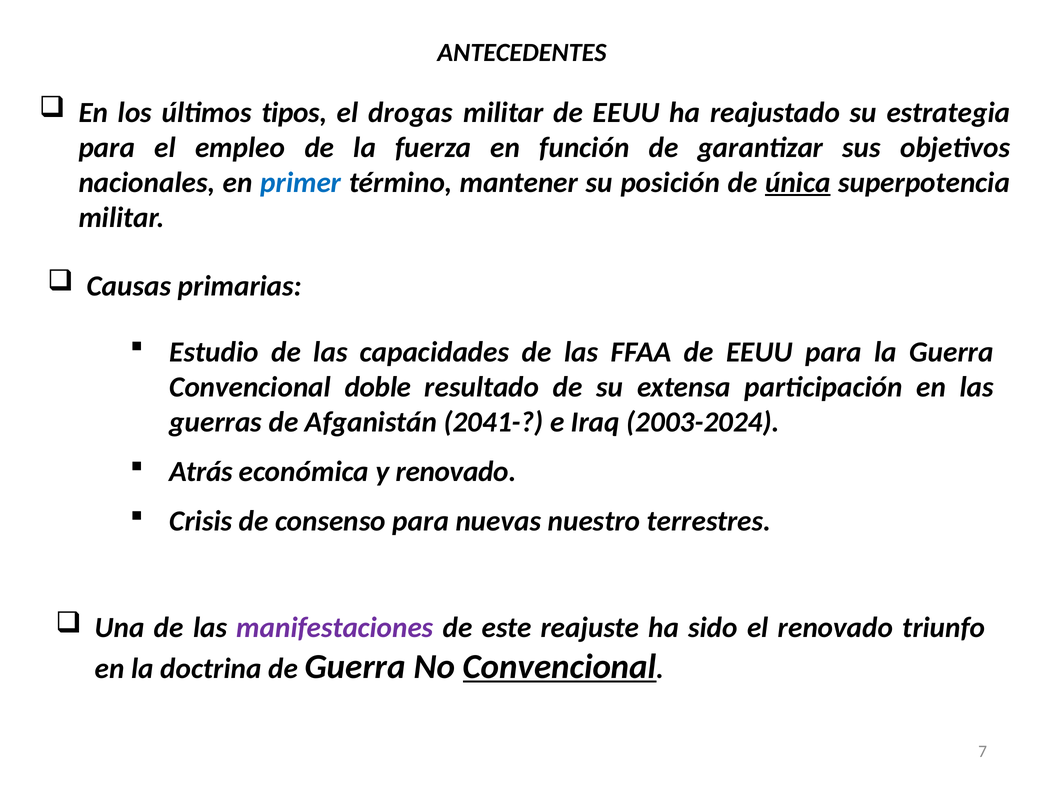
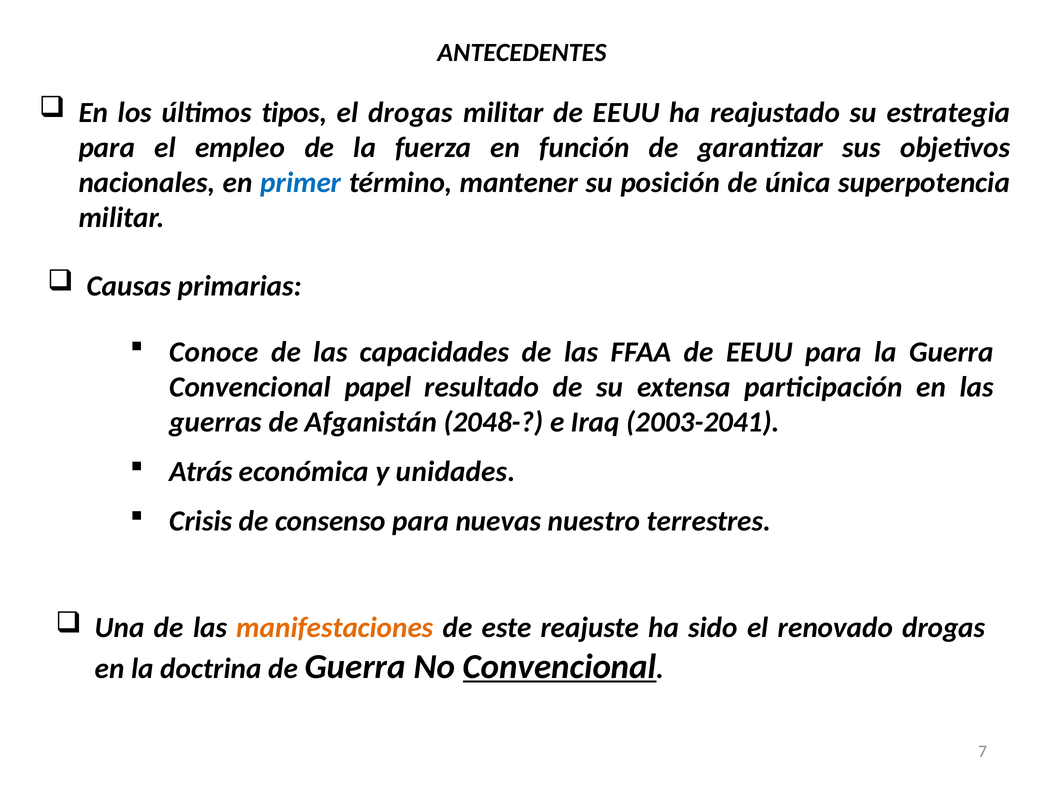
única underline: present -> none (798, 183)
Estudio: Estudio -> Conoce (214, 352)
doble: doble -> papel (378, 387)
2041-: 2041- -> 2048- (493, 422)
2003-2024: 2003-2024 -> 2003-2041 (703, 422)
y renovado: renovado -> unidades (456, 472)
manifestaciones colour: purple -> orange (335, 628)
renovado triunfo: triunfo -> drogas (944, 628)
